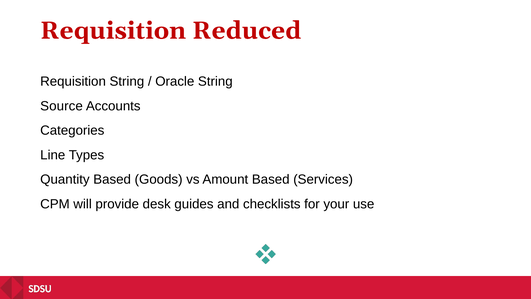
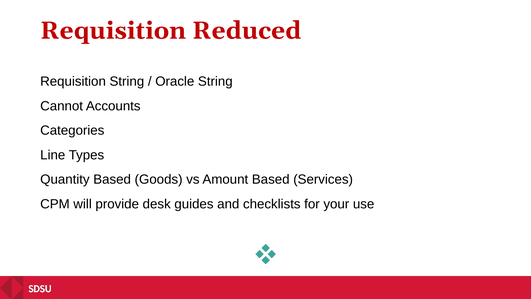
Source: Source -> Cannot (62, 106)
